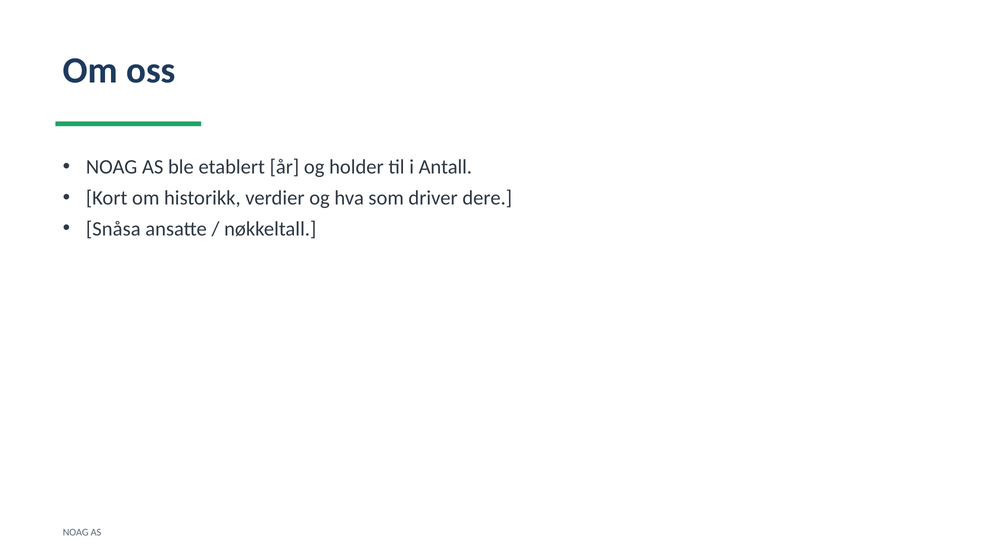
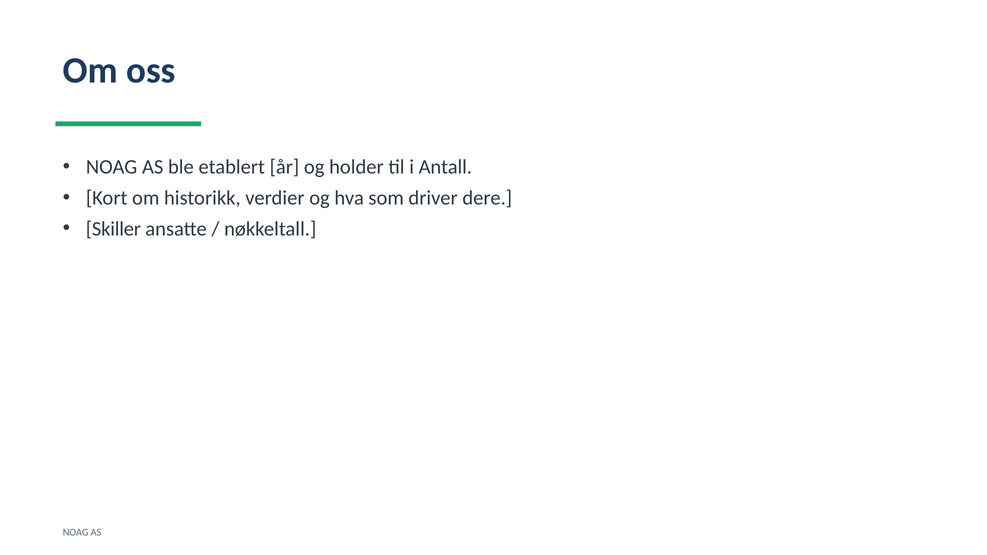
Snåsa: Snåsa -> Skiller (113, 229)
